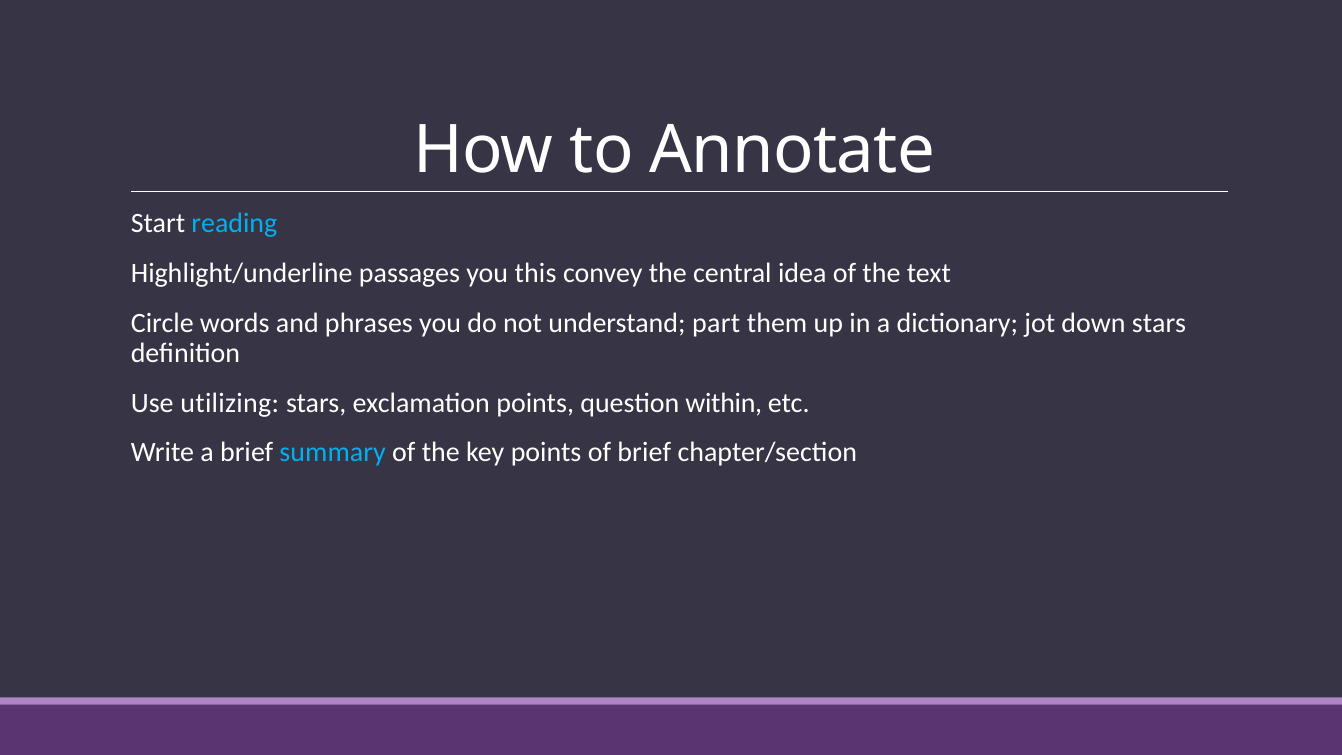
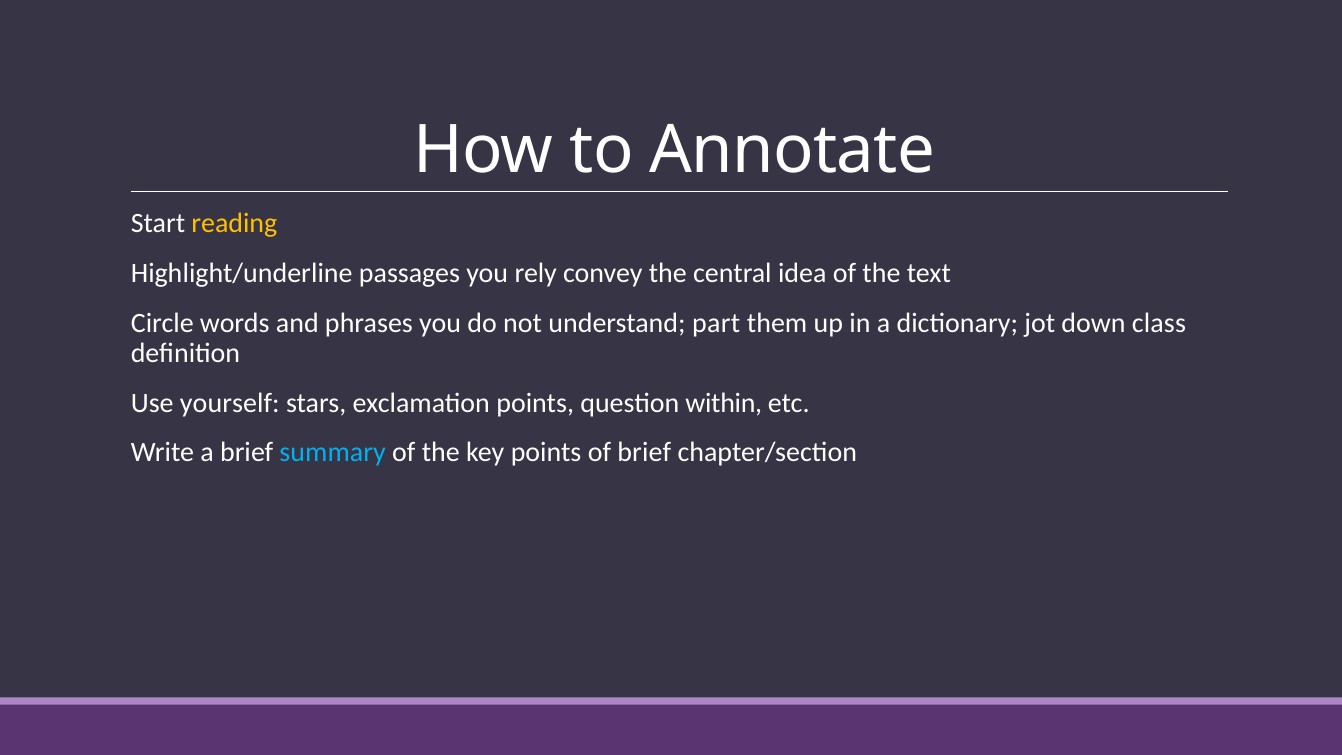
reading colour: light blue -> yellow (234, 223)
this: this -> rely (536, 273)
down stars: stars -> class (1159, 323)
utilizing: utilizing -> yourself (230, 403)
